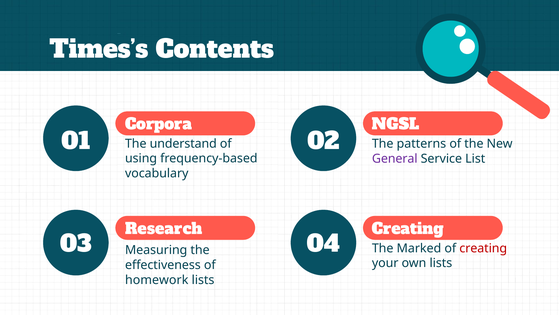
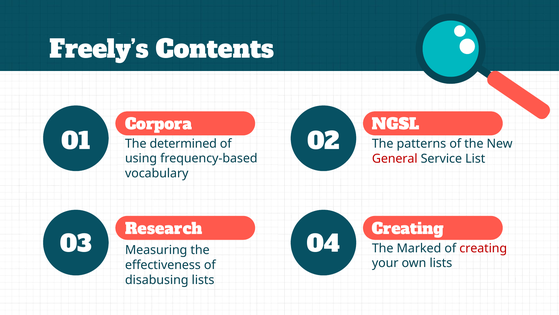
Times’s: Times’s -> Freely’s (99, 49)
understand: understand -> determined (183, 143)
General colour: purple -> red (395, 158)
homework: homework -> disabusing (157, 279)
